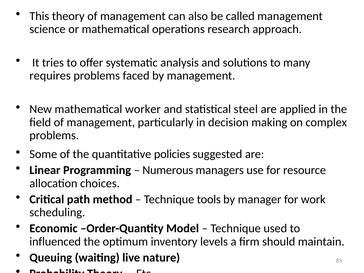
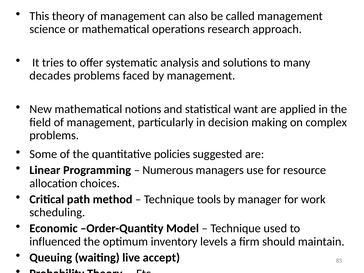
requires: requires -> decades (50, 76)
worker: worker -> notions (143, 109)
steel: steel -> want (246, 109)
nature: nature -> accept (161, 258)
